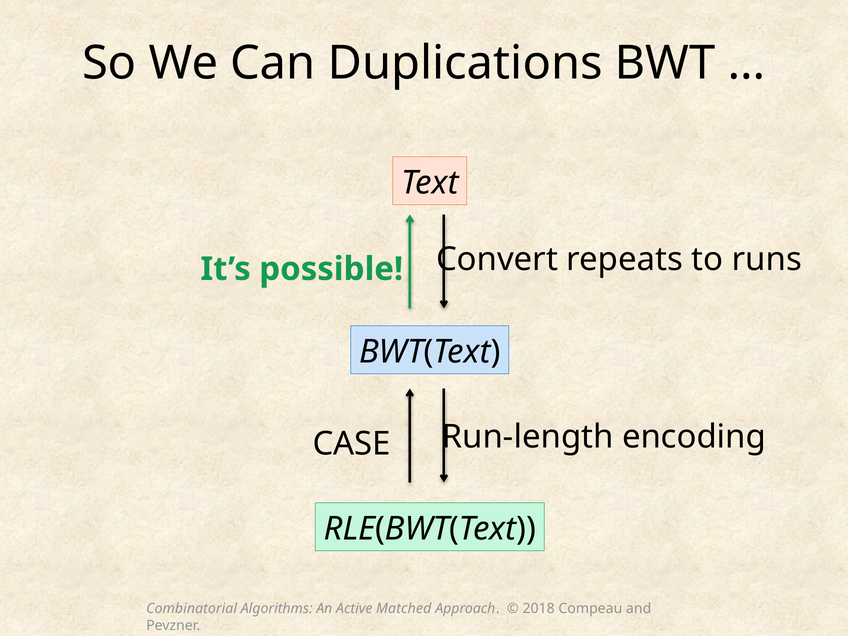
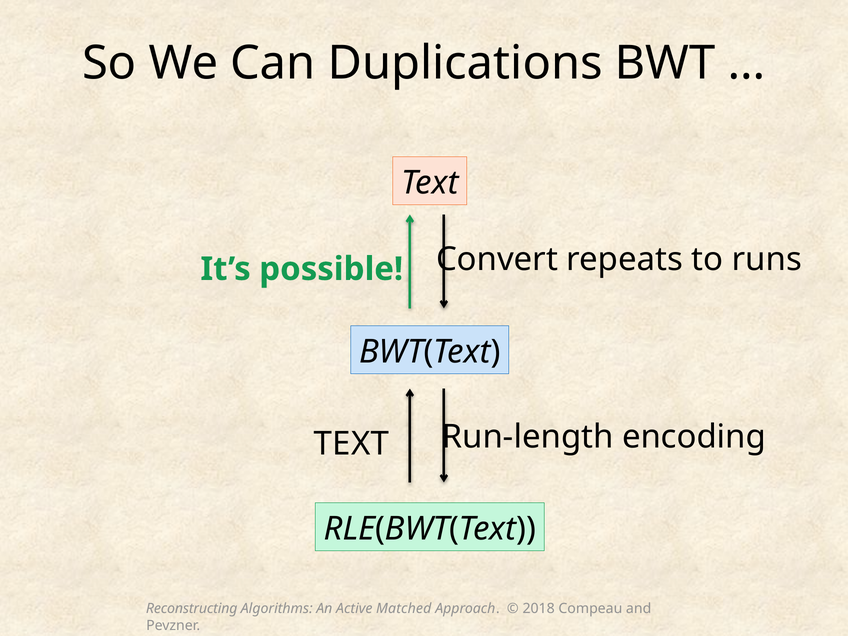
CASE: CASE -> TEXT (351, 444)
Combinatorial: Combinatorial -> Reconstructing (192, 609)
